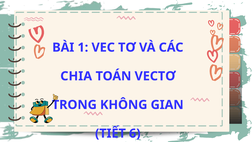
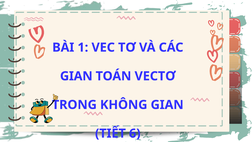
CHIA: CHIA -> GIAN (76, 76)
